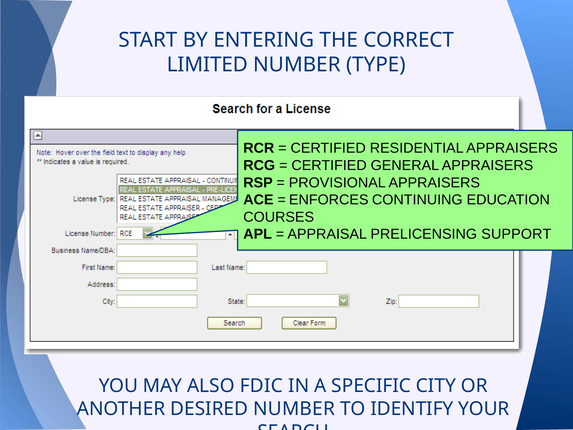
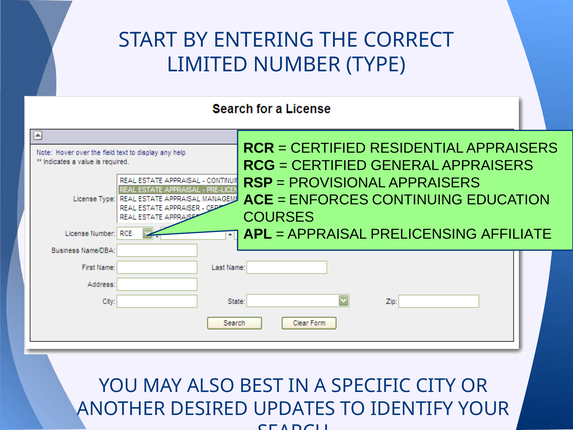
SUPPORT: SUPPORT -> AFFILIATE (516, 234)
FDIC: FDIC -> BEST (262, 386)
DESIRED NUMBER: NUMBER -> UPDATES (294, 409)
